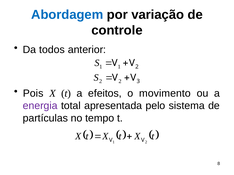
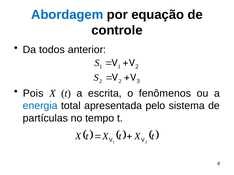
variação: variação -> equação (158, 15)
efeitos: efeitos -> escrita (105, 94)
movimento: movimento -> fenômenos (165, 94)
energia colour: purple -> blue (40, 106)
